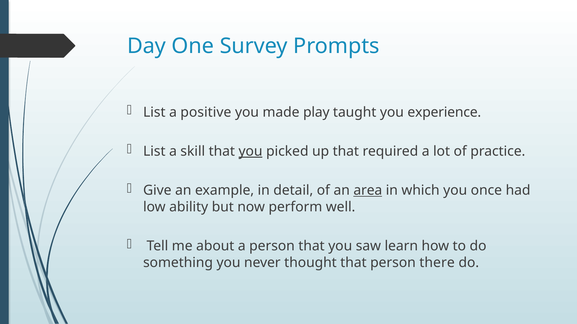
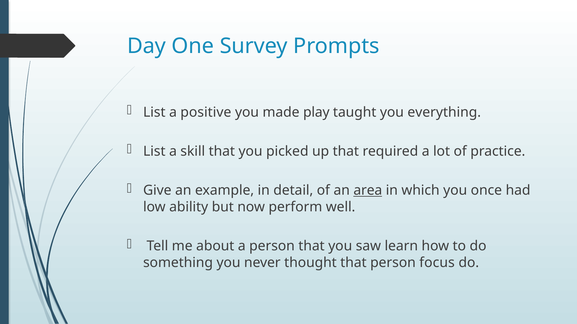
experience: experience -> everything (444, 112)
you underline: present -> none (251, 152)
there: there -> focus (437, 263)
